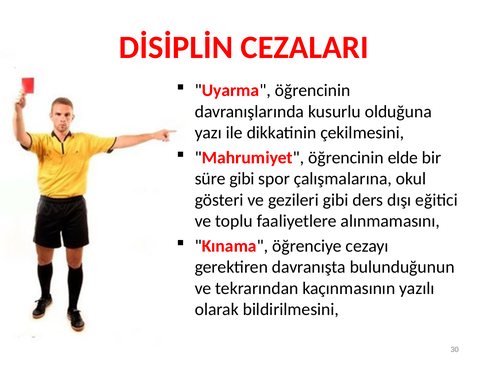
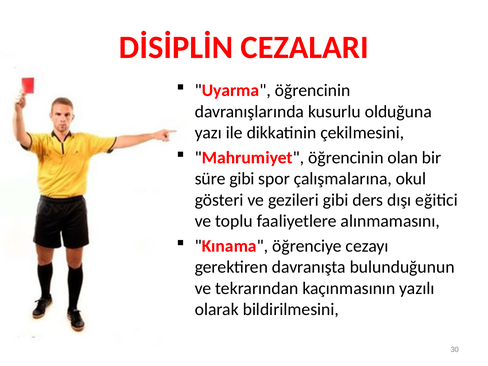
elde: elde -> olan (403, 158)
